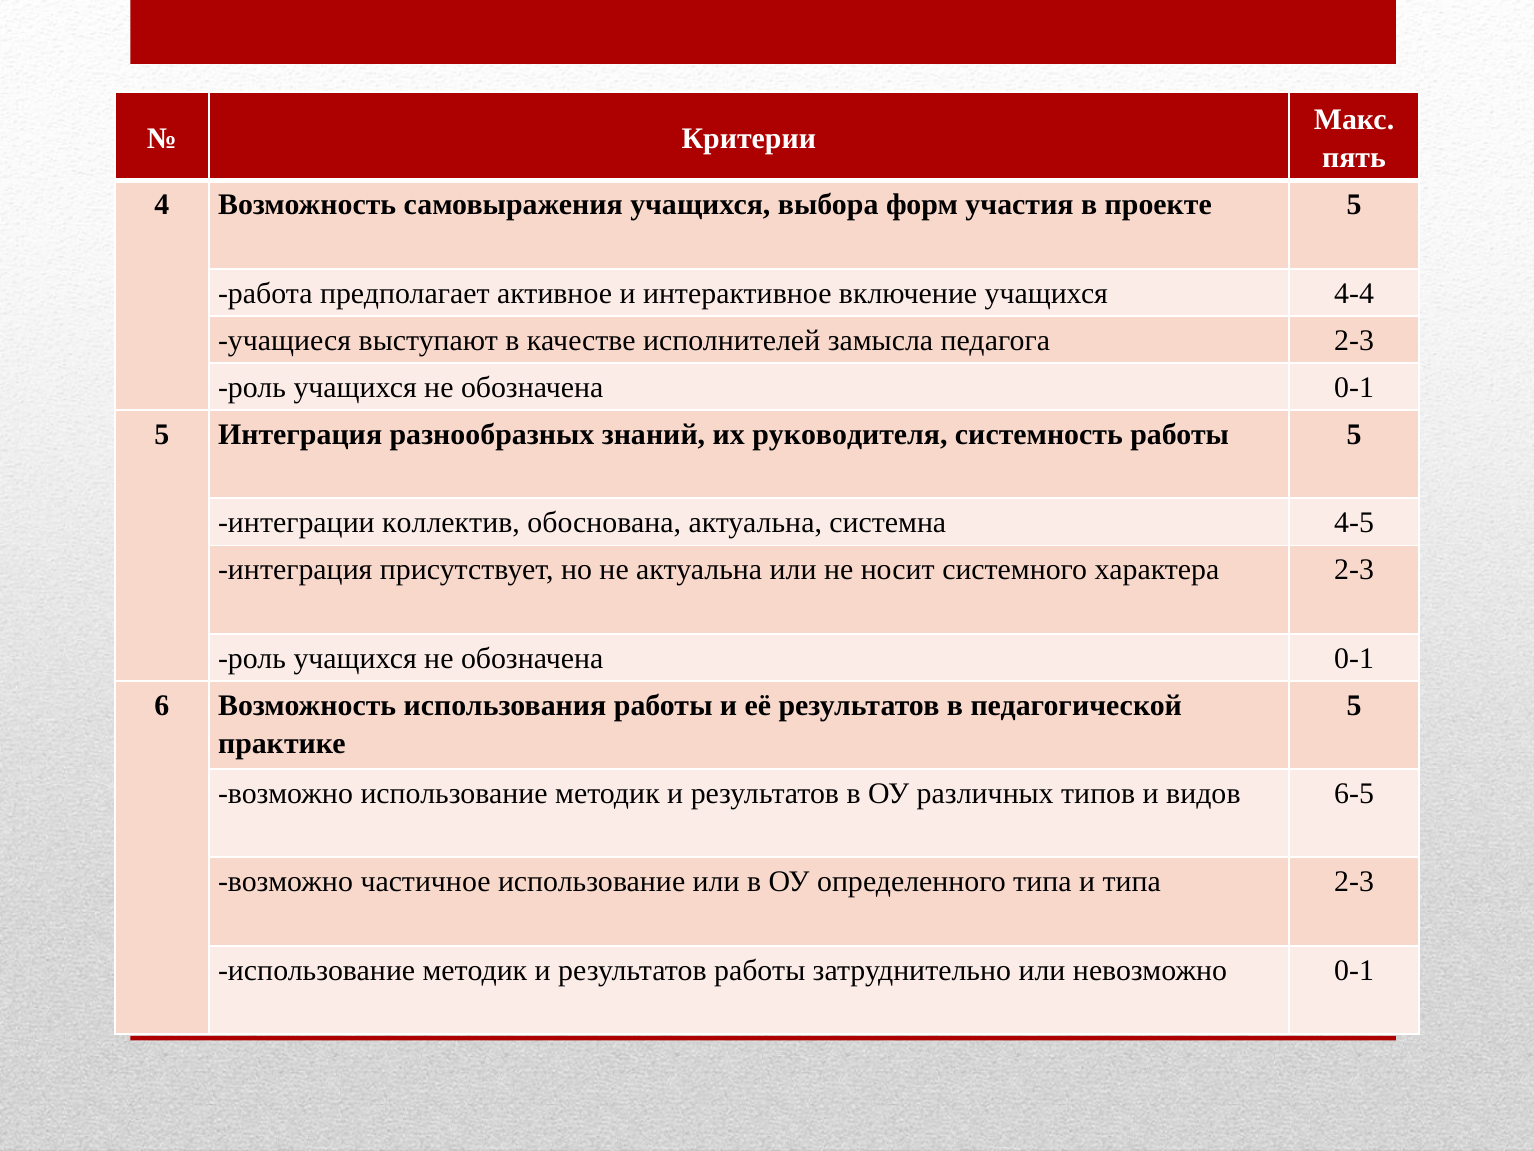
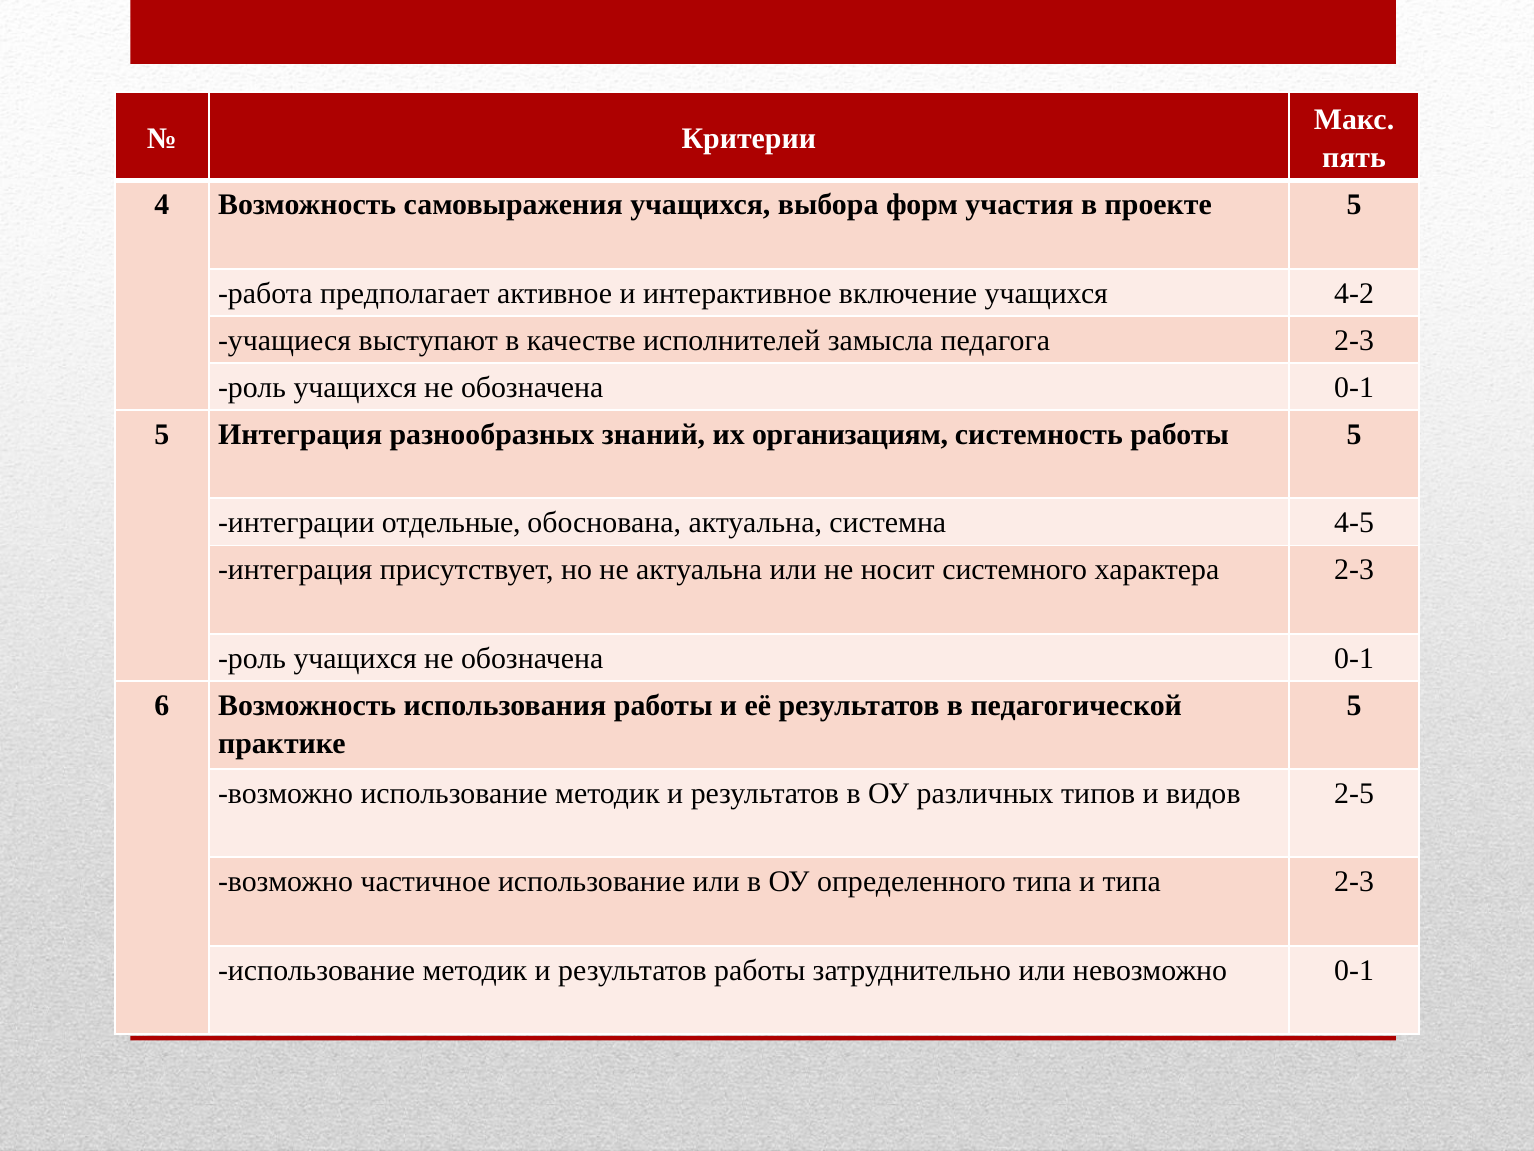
4-4: 4-4 -> 4-2 (1354, 293)
руководителя: руководителя -> организациям (850, 434)
коллектив: коллектив -> отдельные (451, 523)
6-5: 6-5 -> 2-5 (1354, 793)
